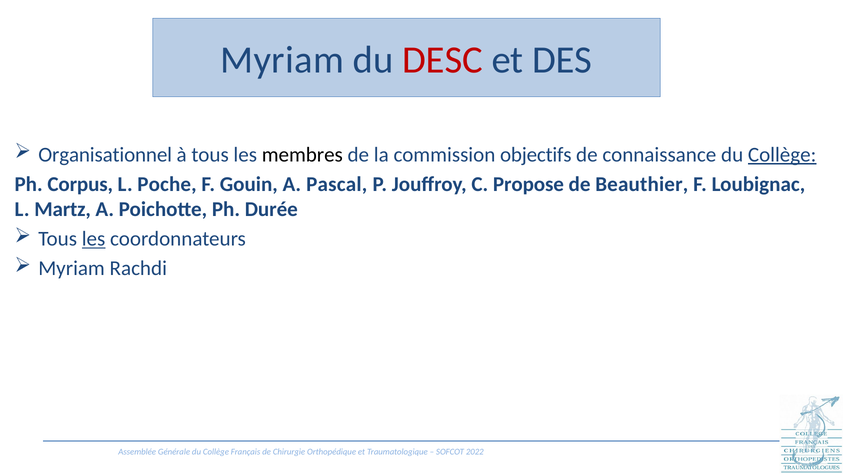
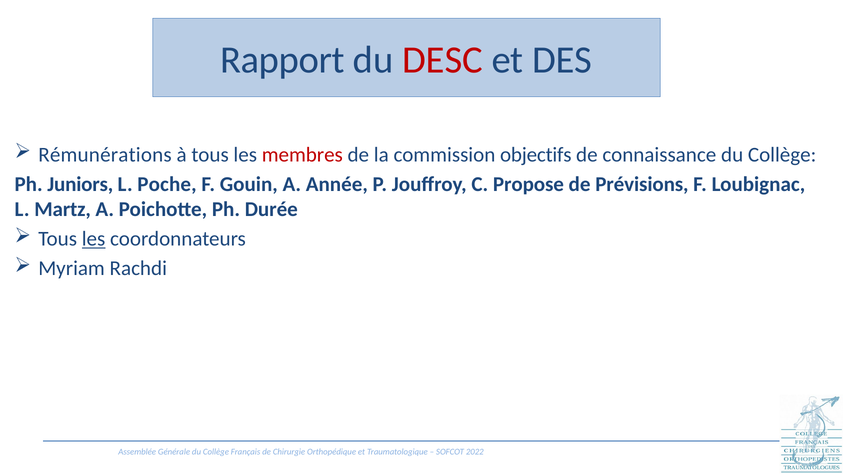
Myriam: Myriam -> Rapport (283, 60)
Organisationnel: Organisationnel -> Rémunérations (105, 155)
membres colour: black -> red (302, 155)
Collège underline: present -> none (782, 155)
Corpus: Corpus -> Juniors (80, 184)
Pascal: Pascal -> Année (337, 184)
Beauthier: Beauthier -> Prévisions (642, 184)
